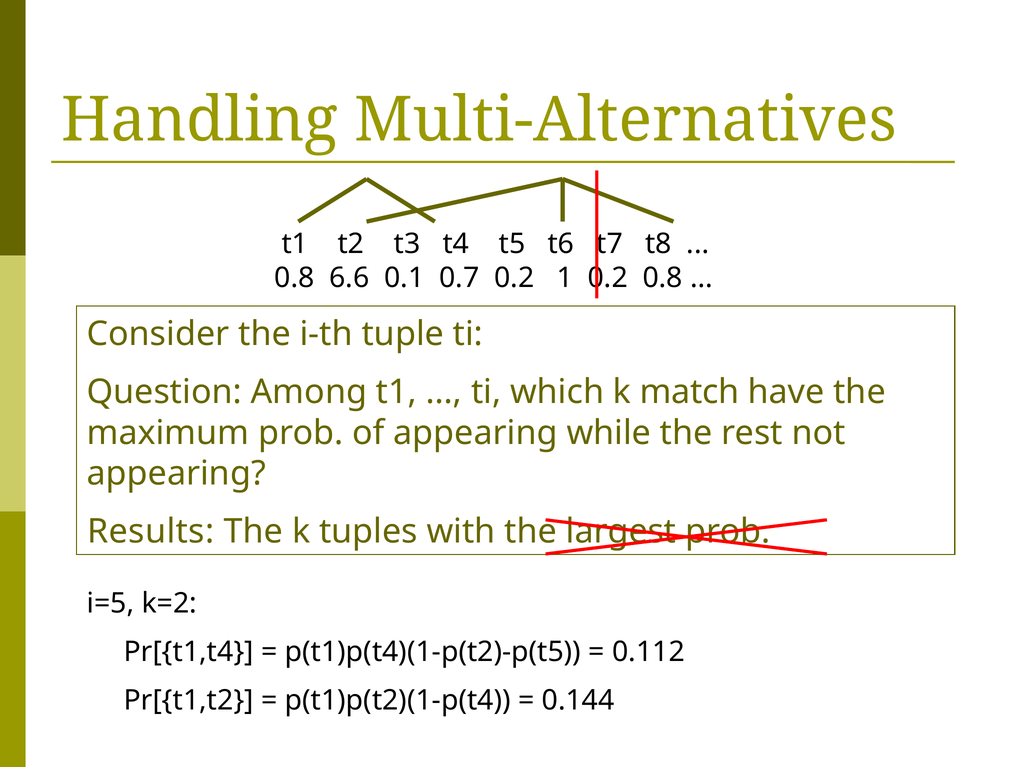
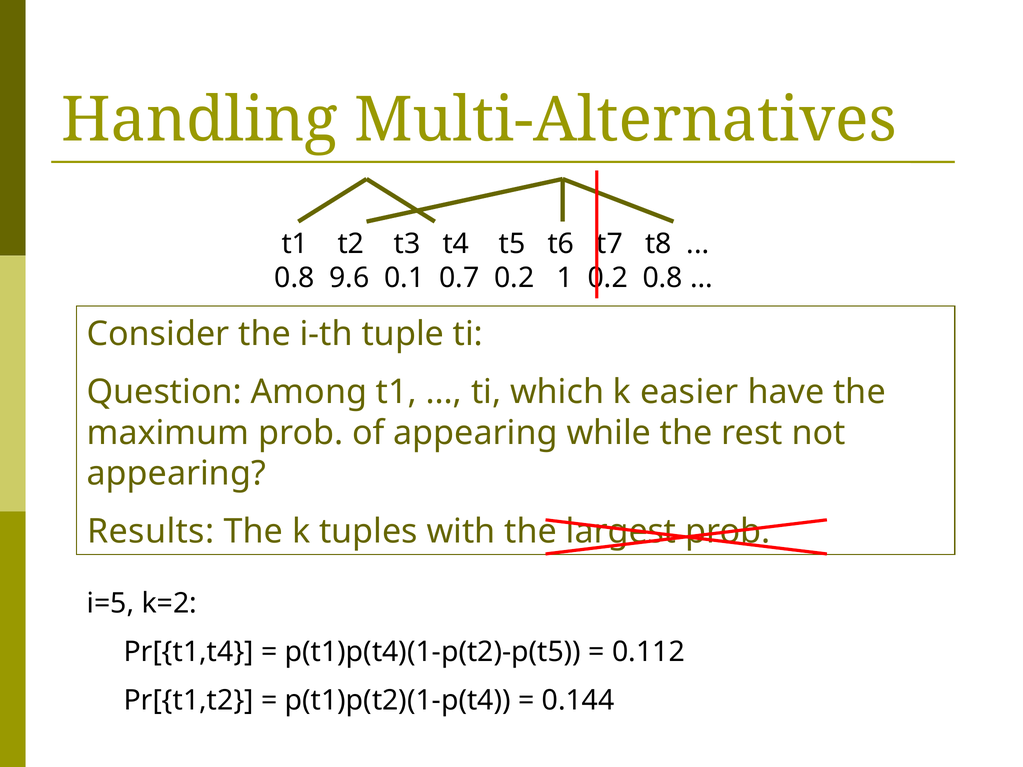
6.6: 6.6 -> 9.6 (349, 278)
match: match -> easier (689, 392)
